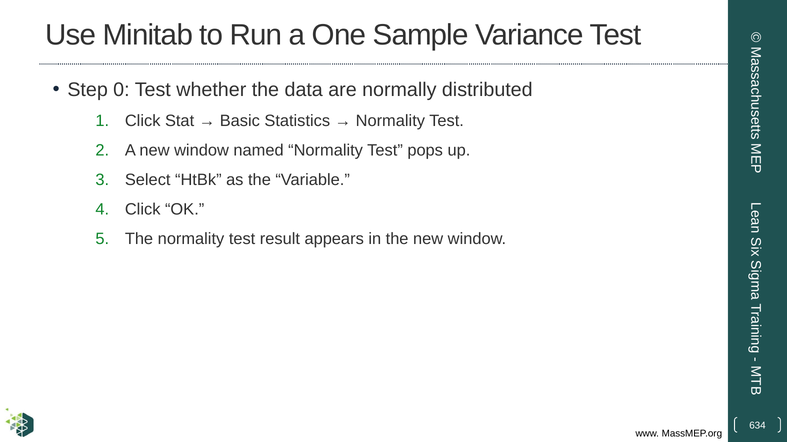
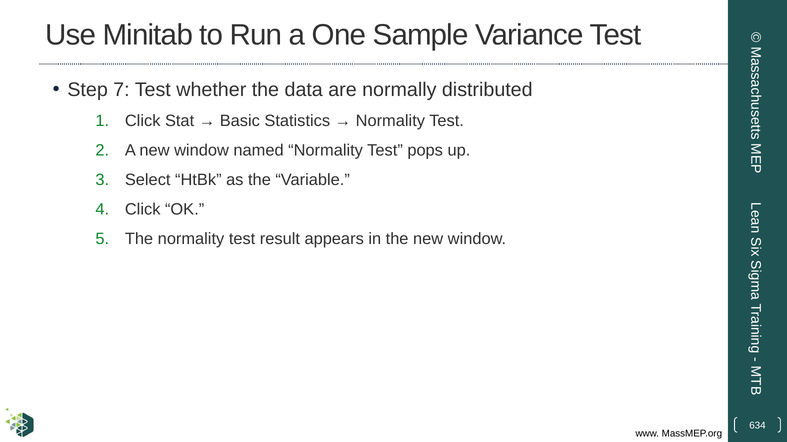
0: 0 -> 7 (121, 90)
